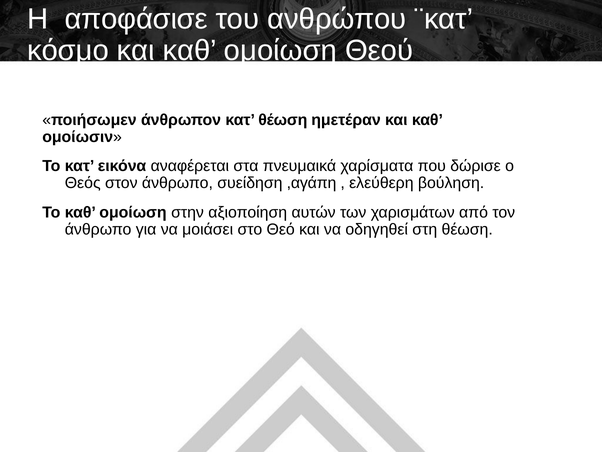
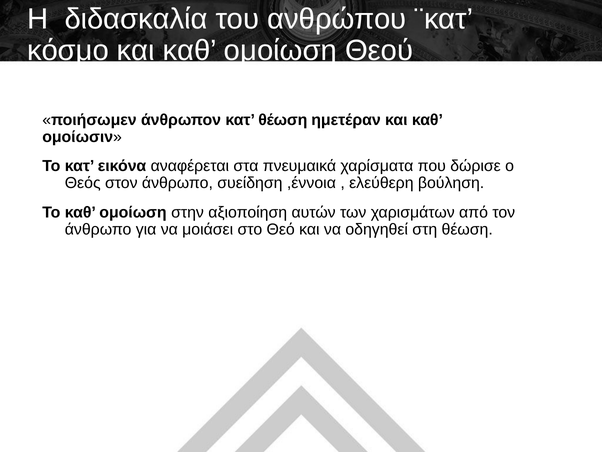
αποφάσισε: αποφάσισε -> διδασκαλία (136, 19)
,αγάπη: ,αγάπη -> ,έννοια (311, 183)
